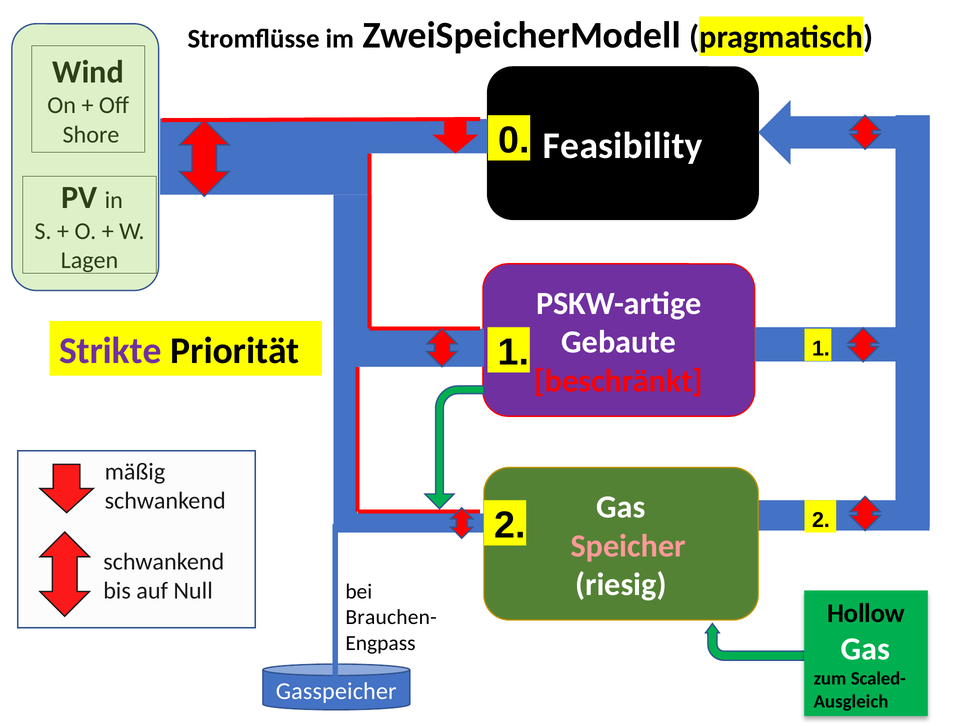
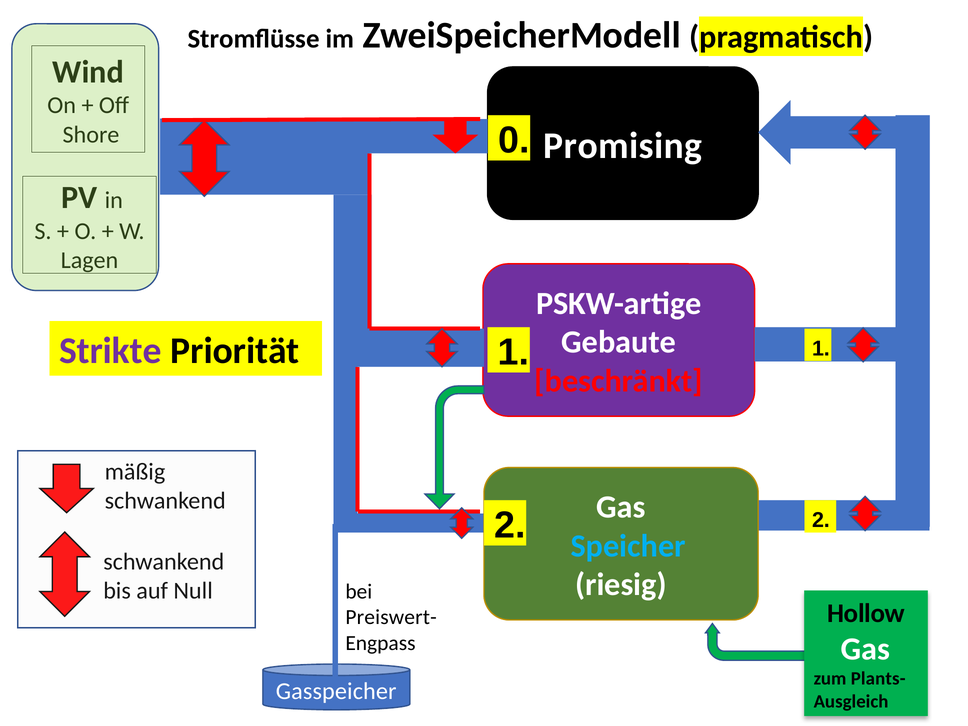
Feasibility: Feasibility -> Promising (623, 146)
Speicher colour: pink -> light blue (628, 546)
Brauchen-: Brauchen- -> Preiswert- (391, 617)
Scaled-: Scaled- -> Plants- (878, 679)
